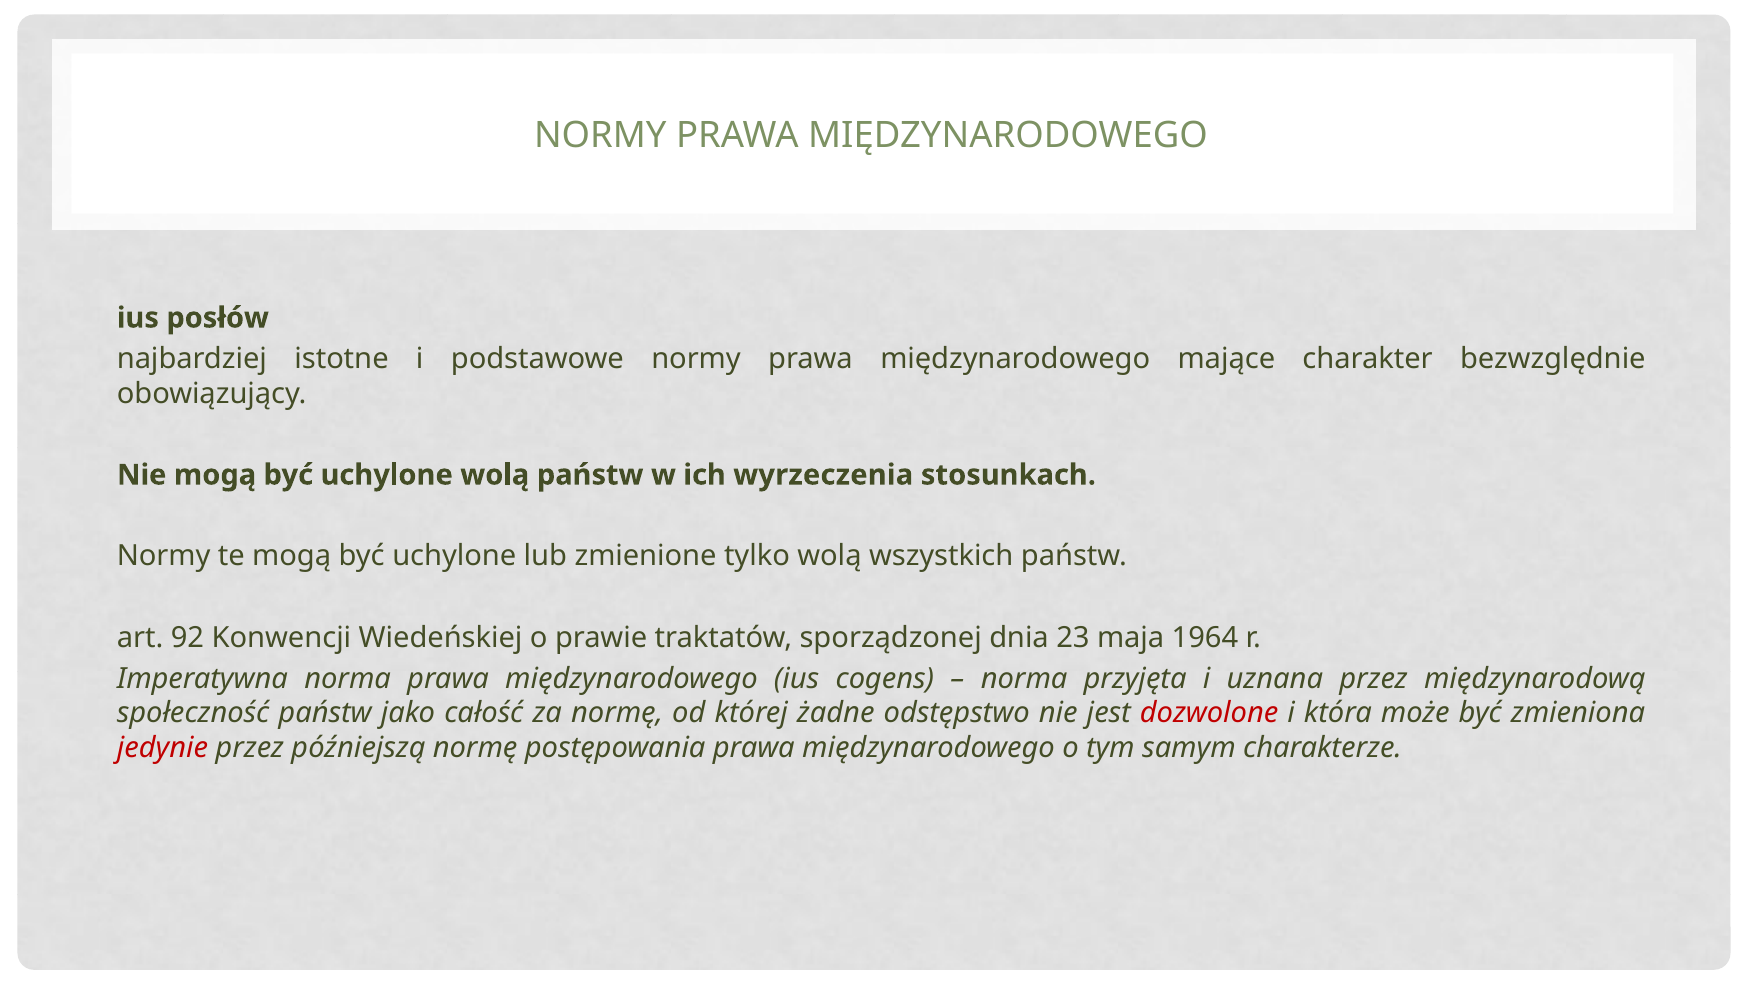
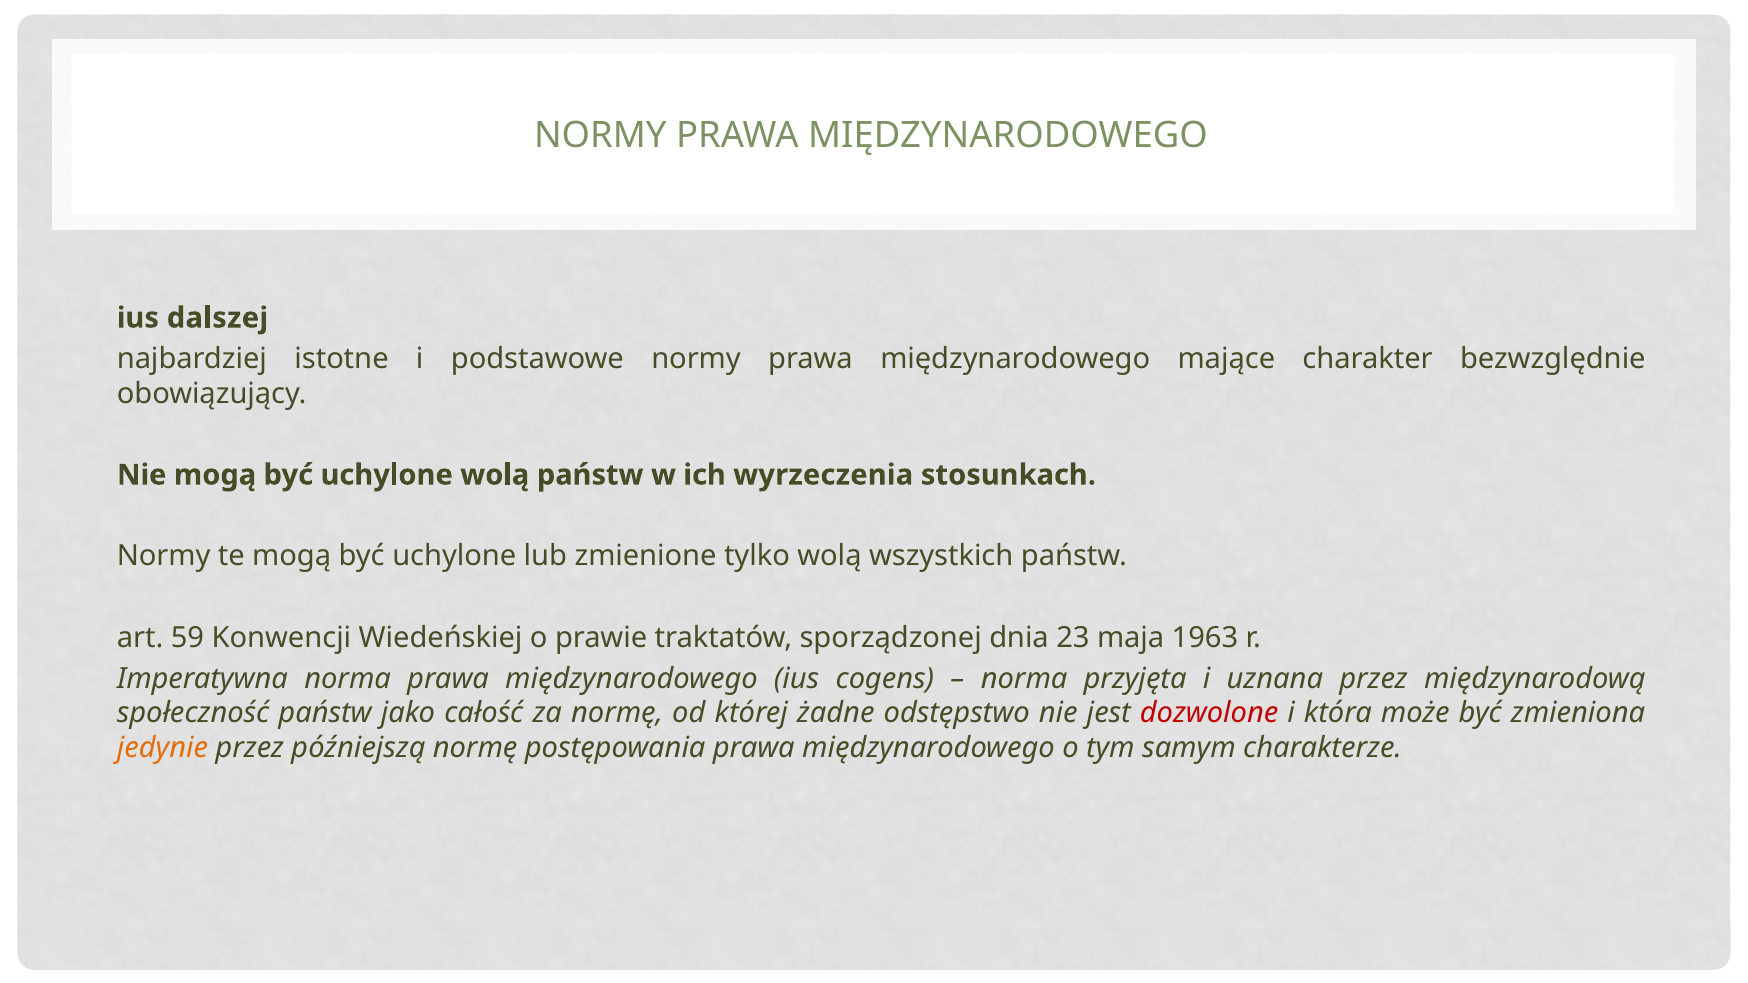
posłów: posłów -> dalszej (217, 318)
92: 92 -> 59 (187, 638)
1964: 1964 -> 1963 (1205, 638)
jedynie colour: red -> orange (162, 748)
